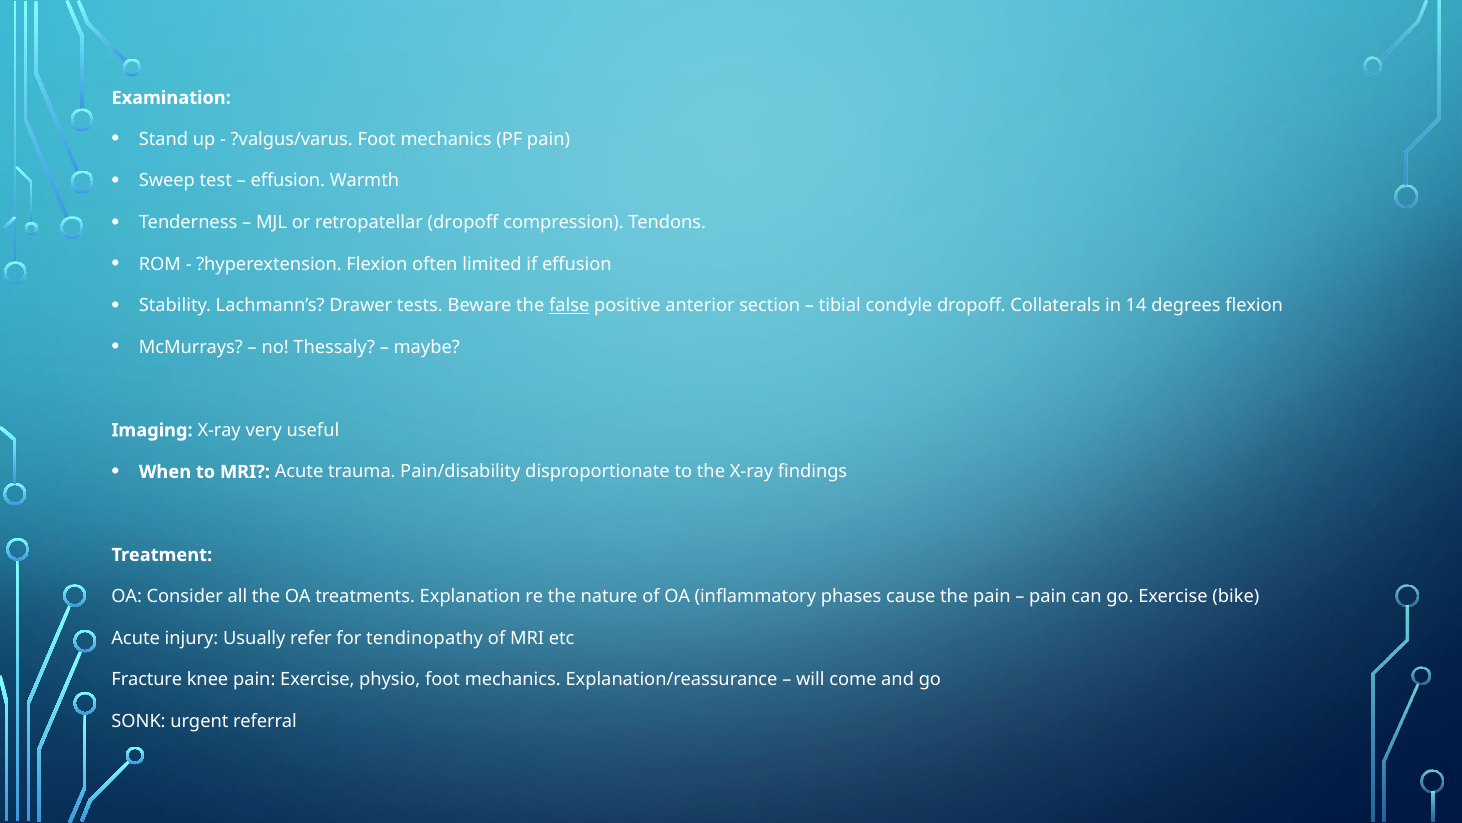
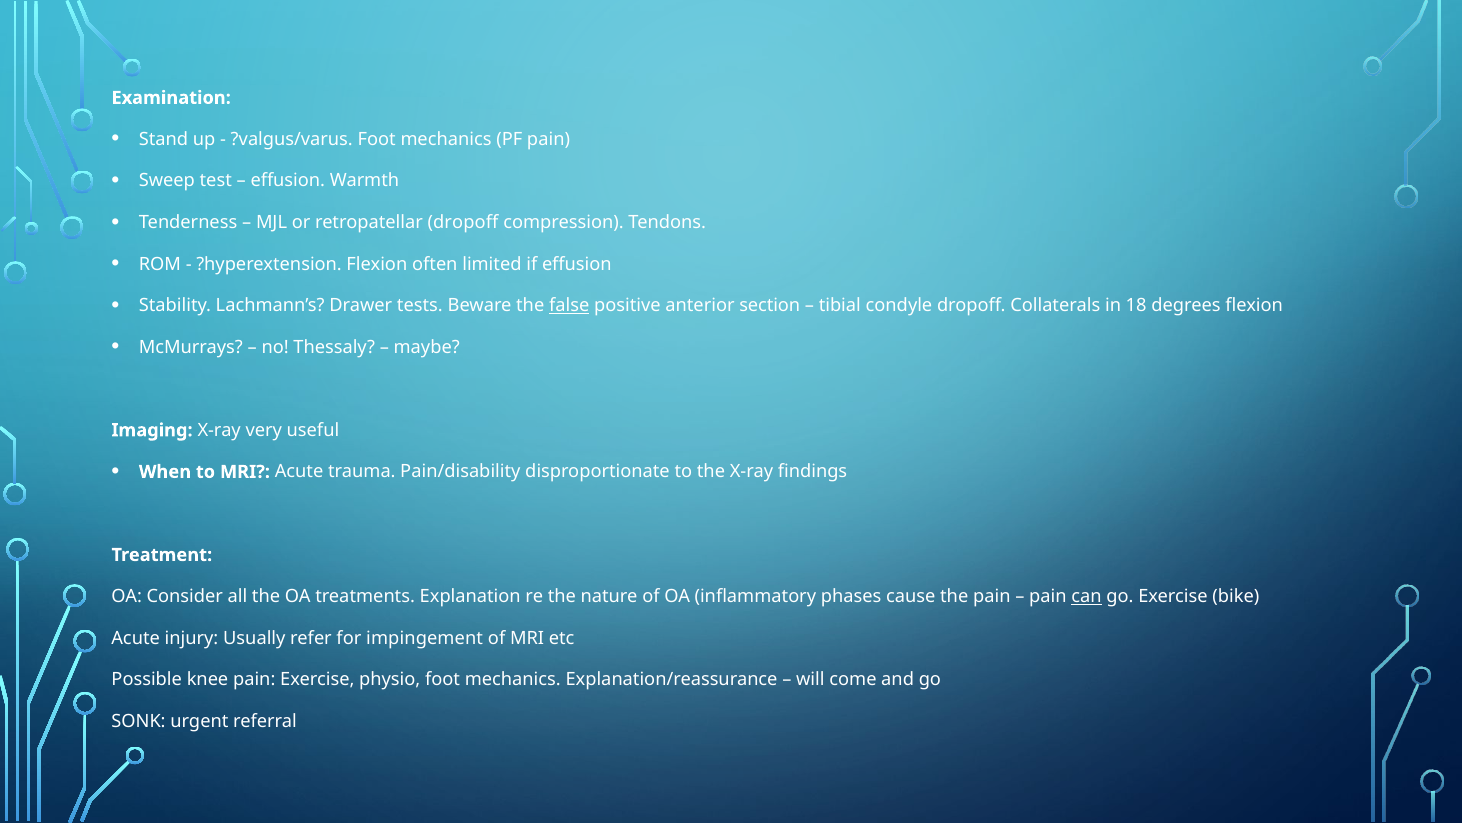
14: 14 -> 18 (1136, 305)
can underline: none -> present (1086, 596)
tendinopathy: tendinopathy -> impingement (425, 638)
Fracture: Fracture -> Possible (147, 679)
